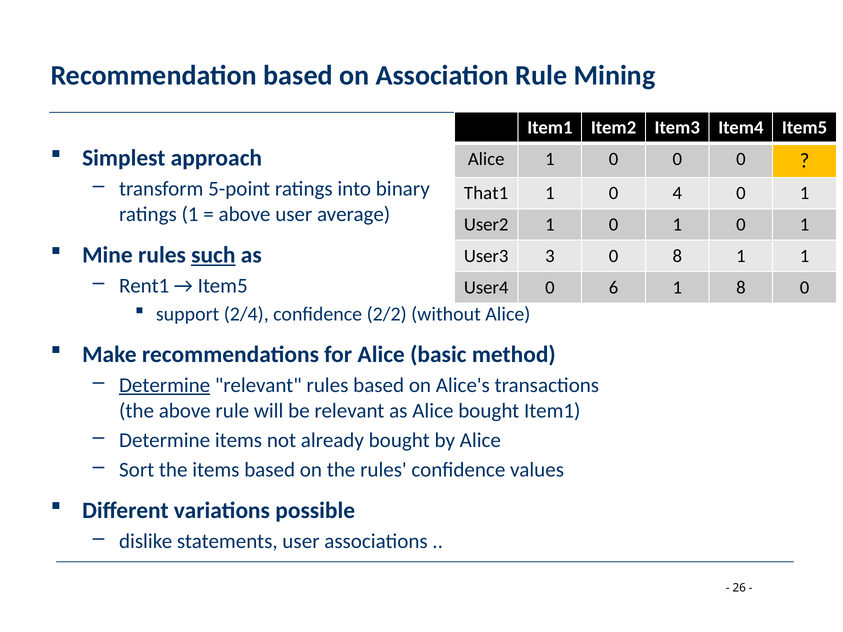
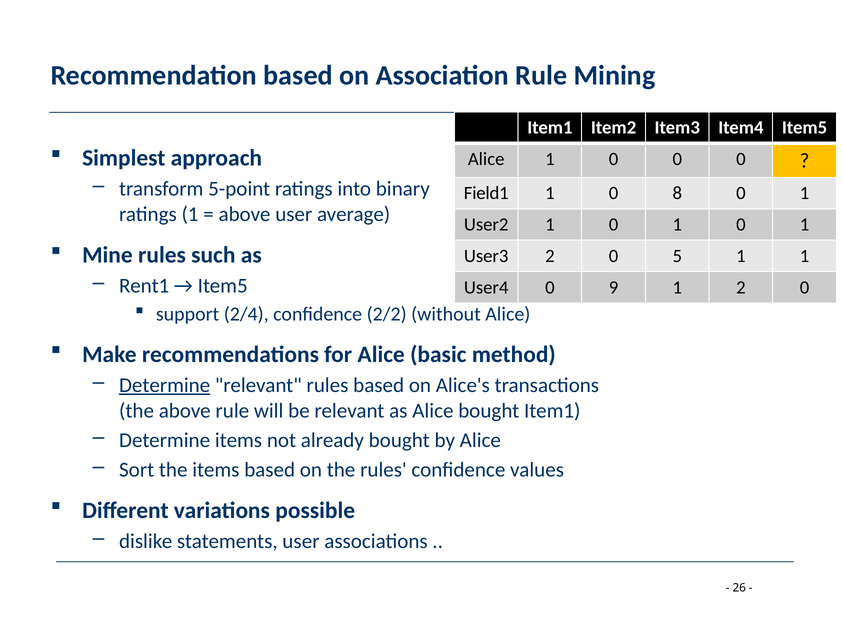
That1: That1 -> Field1 (486, 193)
4: 4 -> 8 (677, 193)
such underline: present -> none (213, 255)
User3 3: 3 -> 2 (550, 256)
0 8: 8 -> 5 (677, 256)
6: 6 -> 9 (614, 287)
1 8: 8 -> 2 (741, 287)
